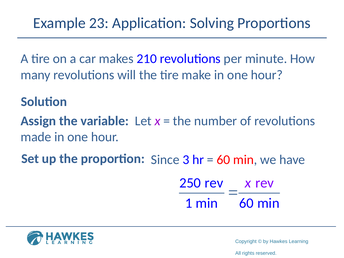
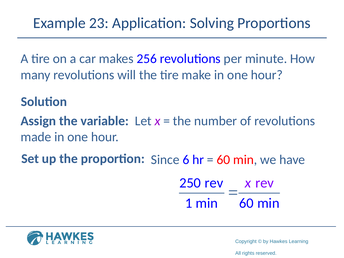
210: 210 -> 256 (147, 59)
3: 3 -> 6 (186, 160)
